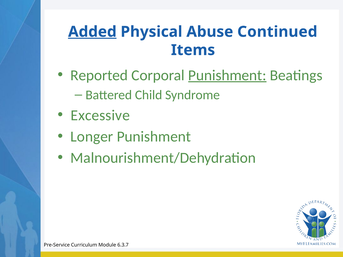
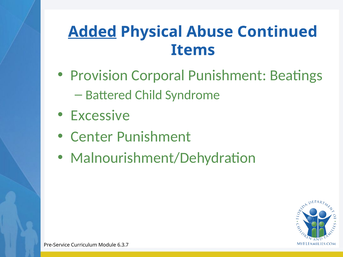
Reported: Reported -> Provision (99, 75)
Punishment underline: present -> none (227, 75)
Longer: Longer -> Center (92, 137)
